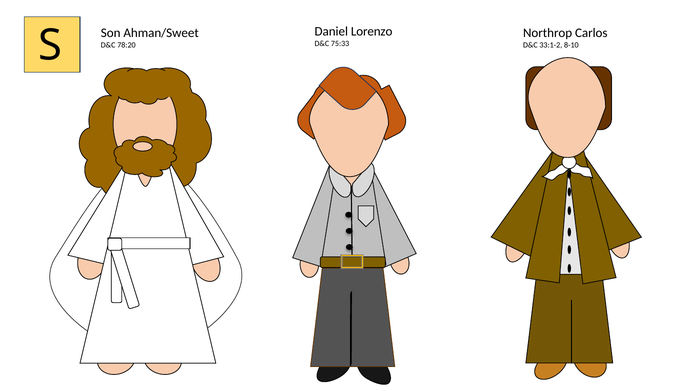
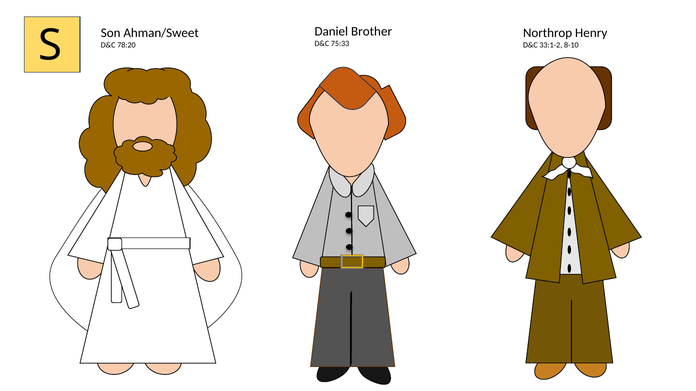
Lorenzo: Lorenzo -> Brother (372, 32)
Carlos: Carlos -> Henry (591, 33)
